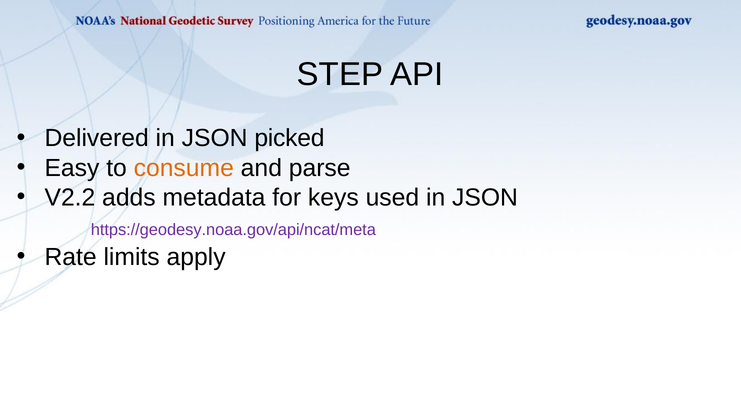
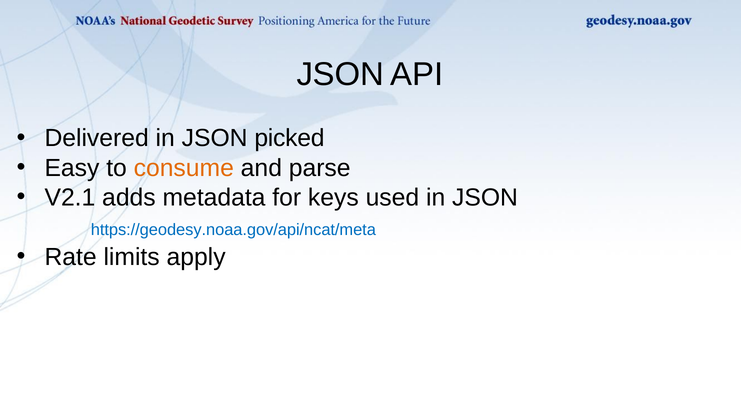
STEP: STEP -> JSON (340, 75)
V2.2: V2.2 -> V2.1 (70, 197)
https://geodesy.noaa.gov/api/ncat/meta colour: purple -> blue (233, 230)
